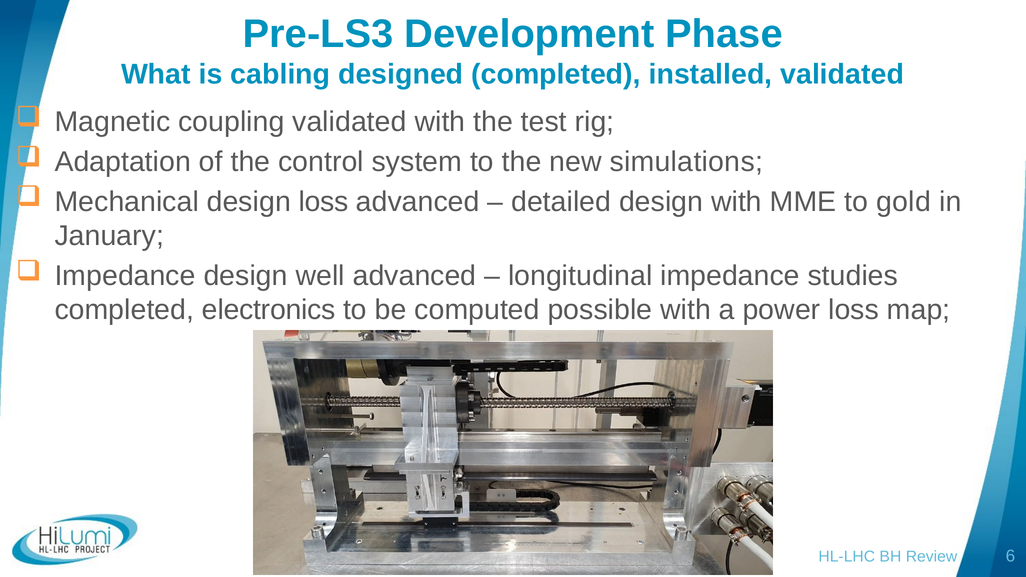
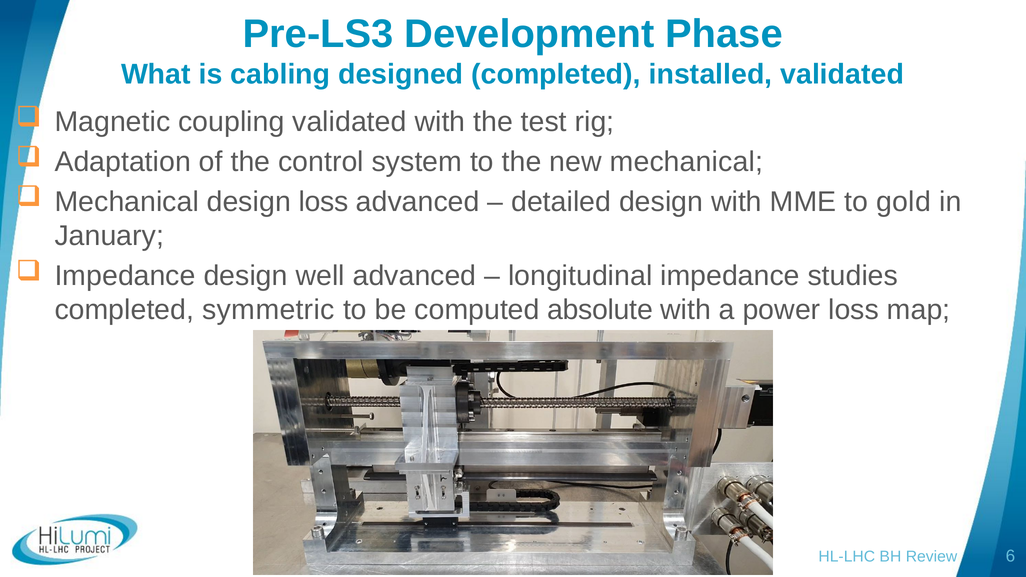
new simulations: simulations -> mechanical (686, 162)
electronics: electronics -> symmetric (268, 310)
possible: possible -> absolute (600, 310)
